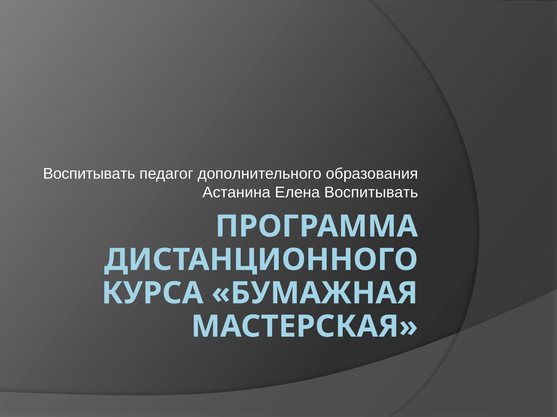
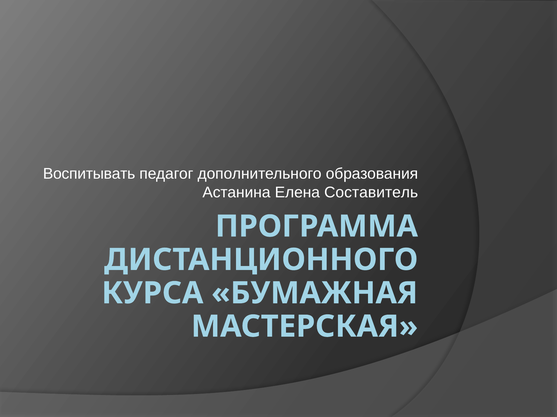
Елена Воспитывать: Воспитывать -> Составитель (371, 193)
